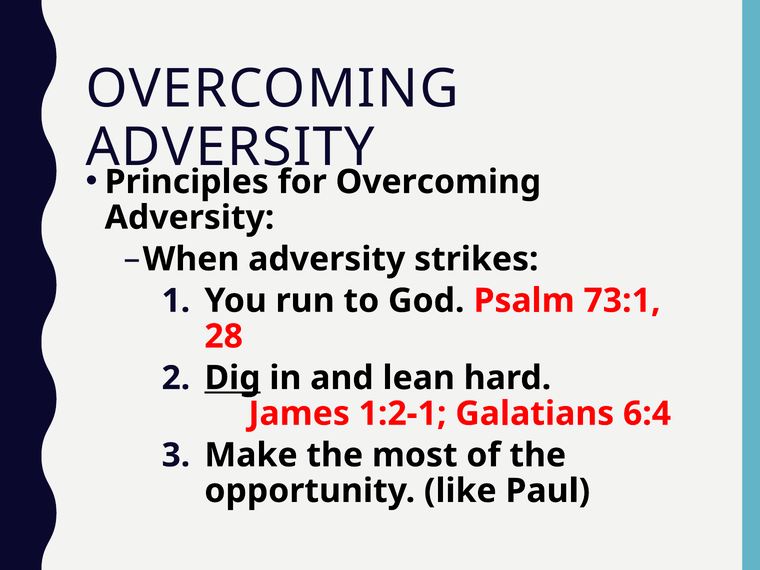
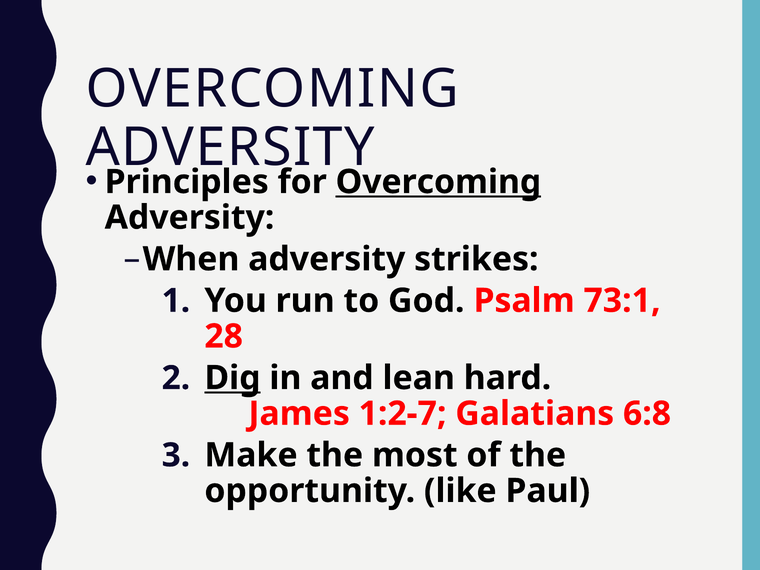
Overcoming underline: none -> present (438, 182)
1:2-1: 1:2-1 -> 1:2-7 (403, 414)
6:4: 6:4 -> 6:8 (647, 414)
